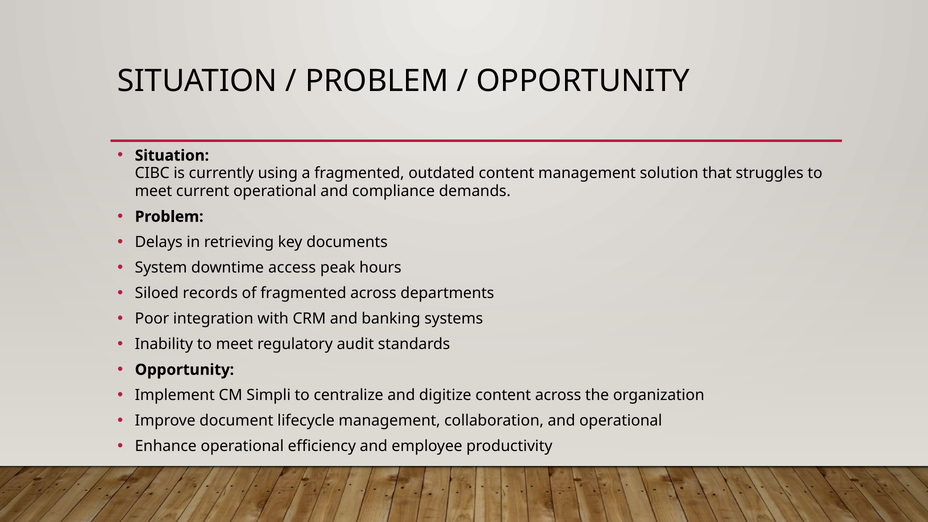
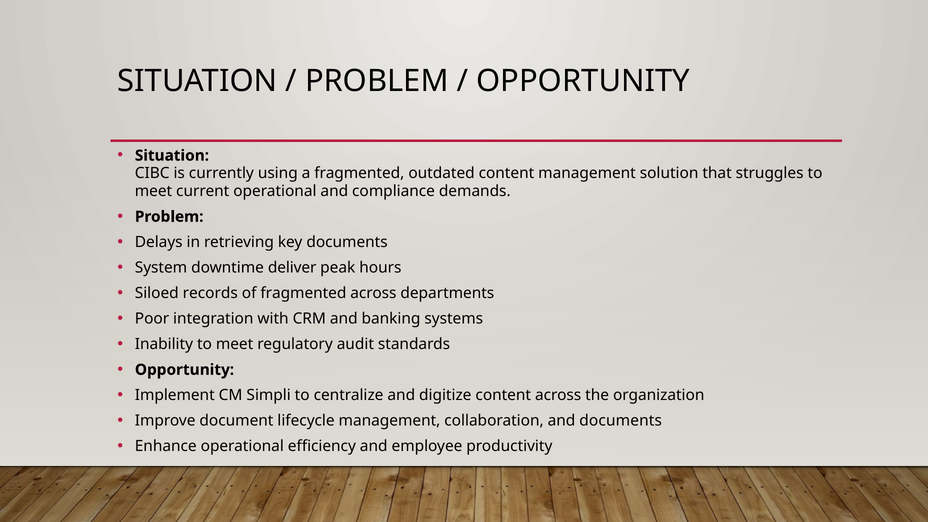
access: access -> deliver (292, 268)
and operational: operational -> documents (621, 421)
